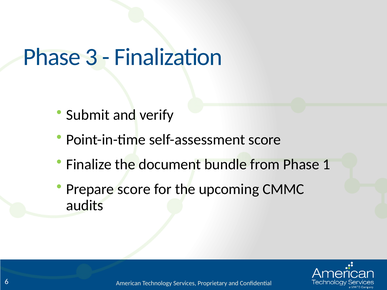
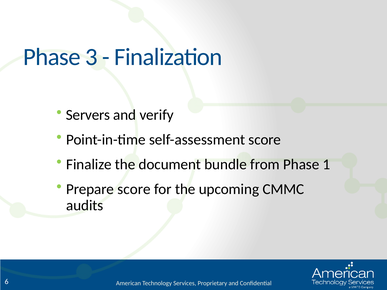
Submit: Submit -> Servers (88, 115)
